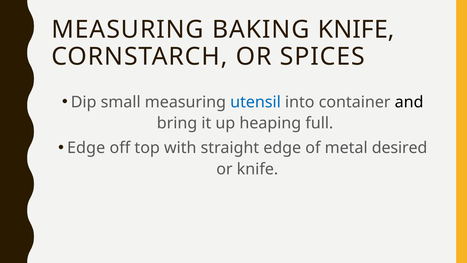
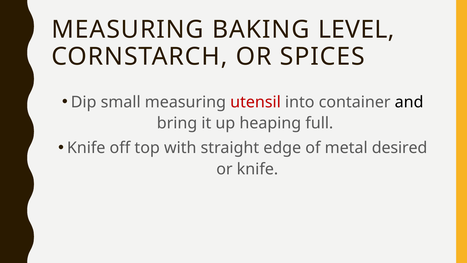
BAKING KNIFE: KNIFE -> LEVEL (356, 30)
utensil colour: blue -> red (256, 102)
Edge: Edge -> Knife (86, 148)
